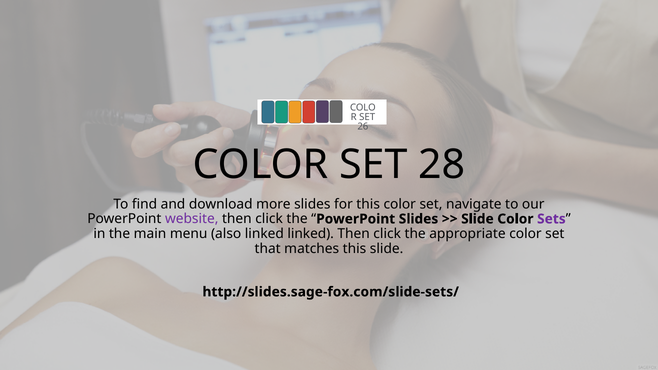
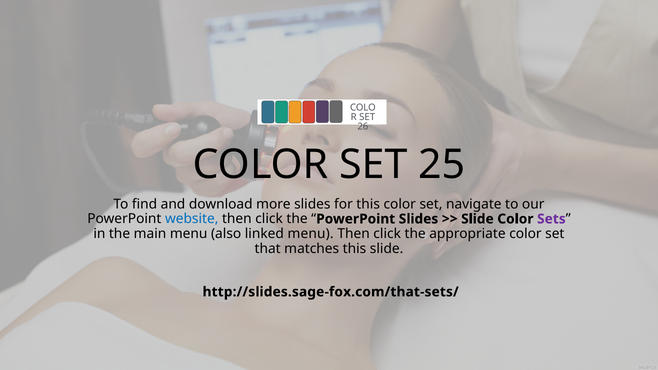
28: 28 -> 25 (442, 164)
website colour: purple -> blue (192, 219)
linked linked: linked -> menu (311, 234)
http://slides.sage-fox.com/slide-sets/: http://slides.sage-fox.com/slide-sets/ -> http://slides.sage-fox.com/that-sets/ (331, 292)
